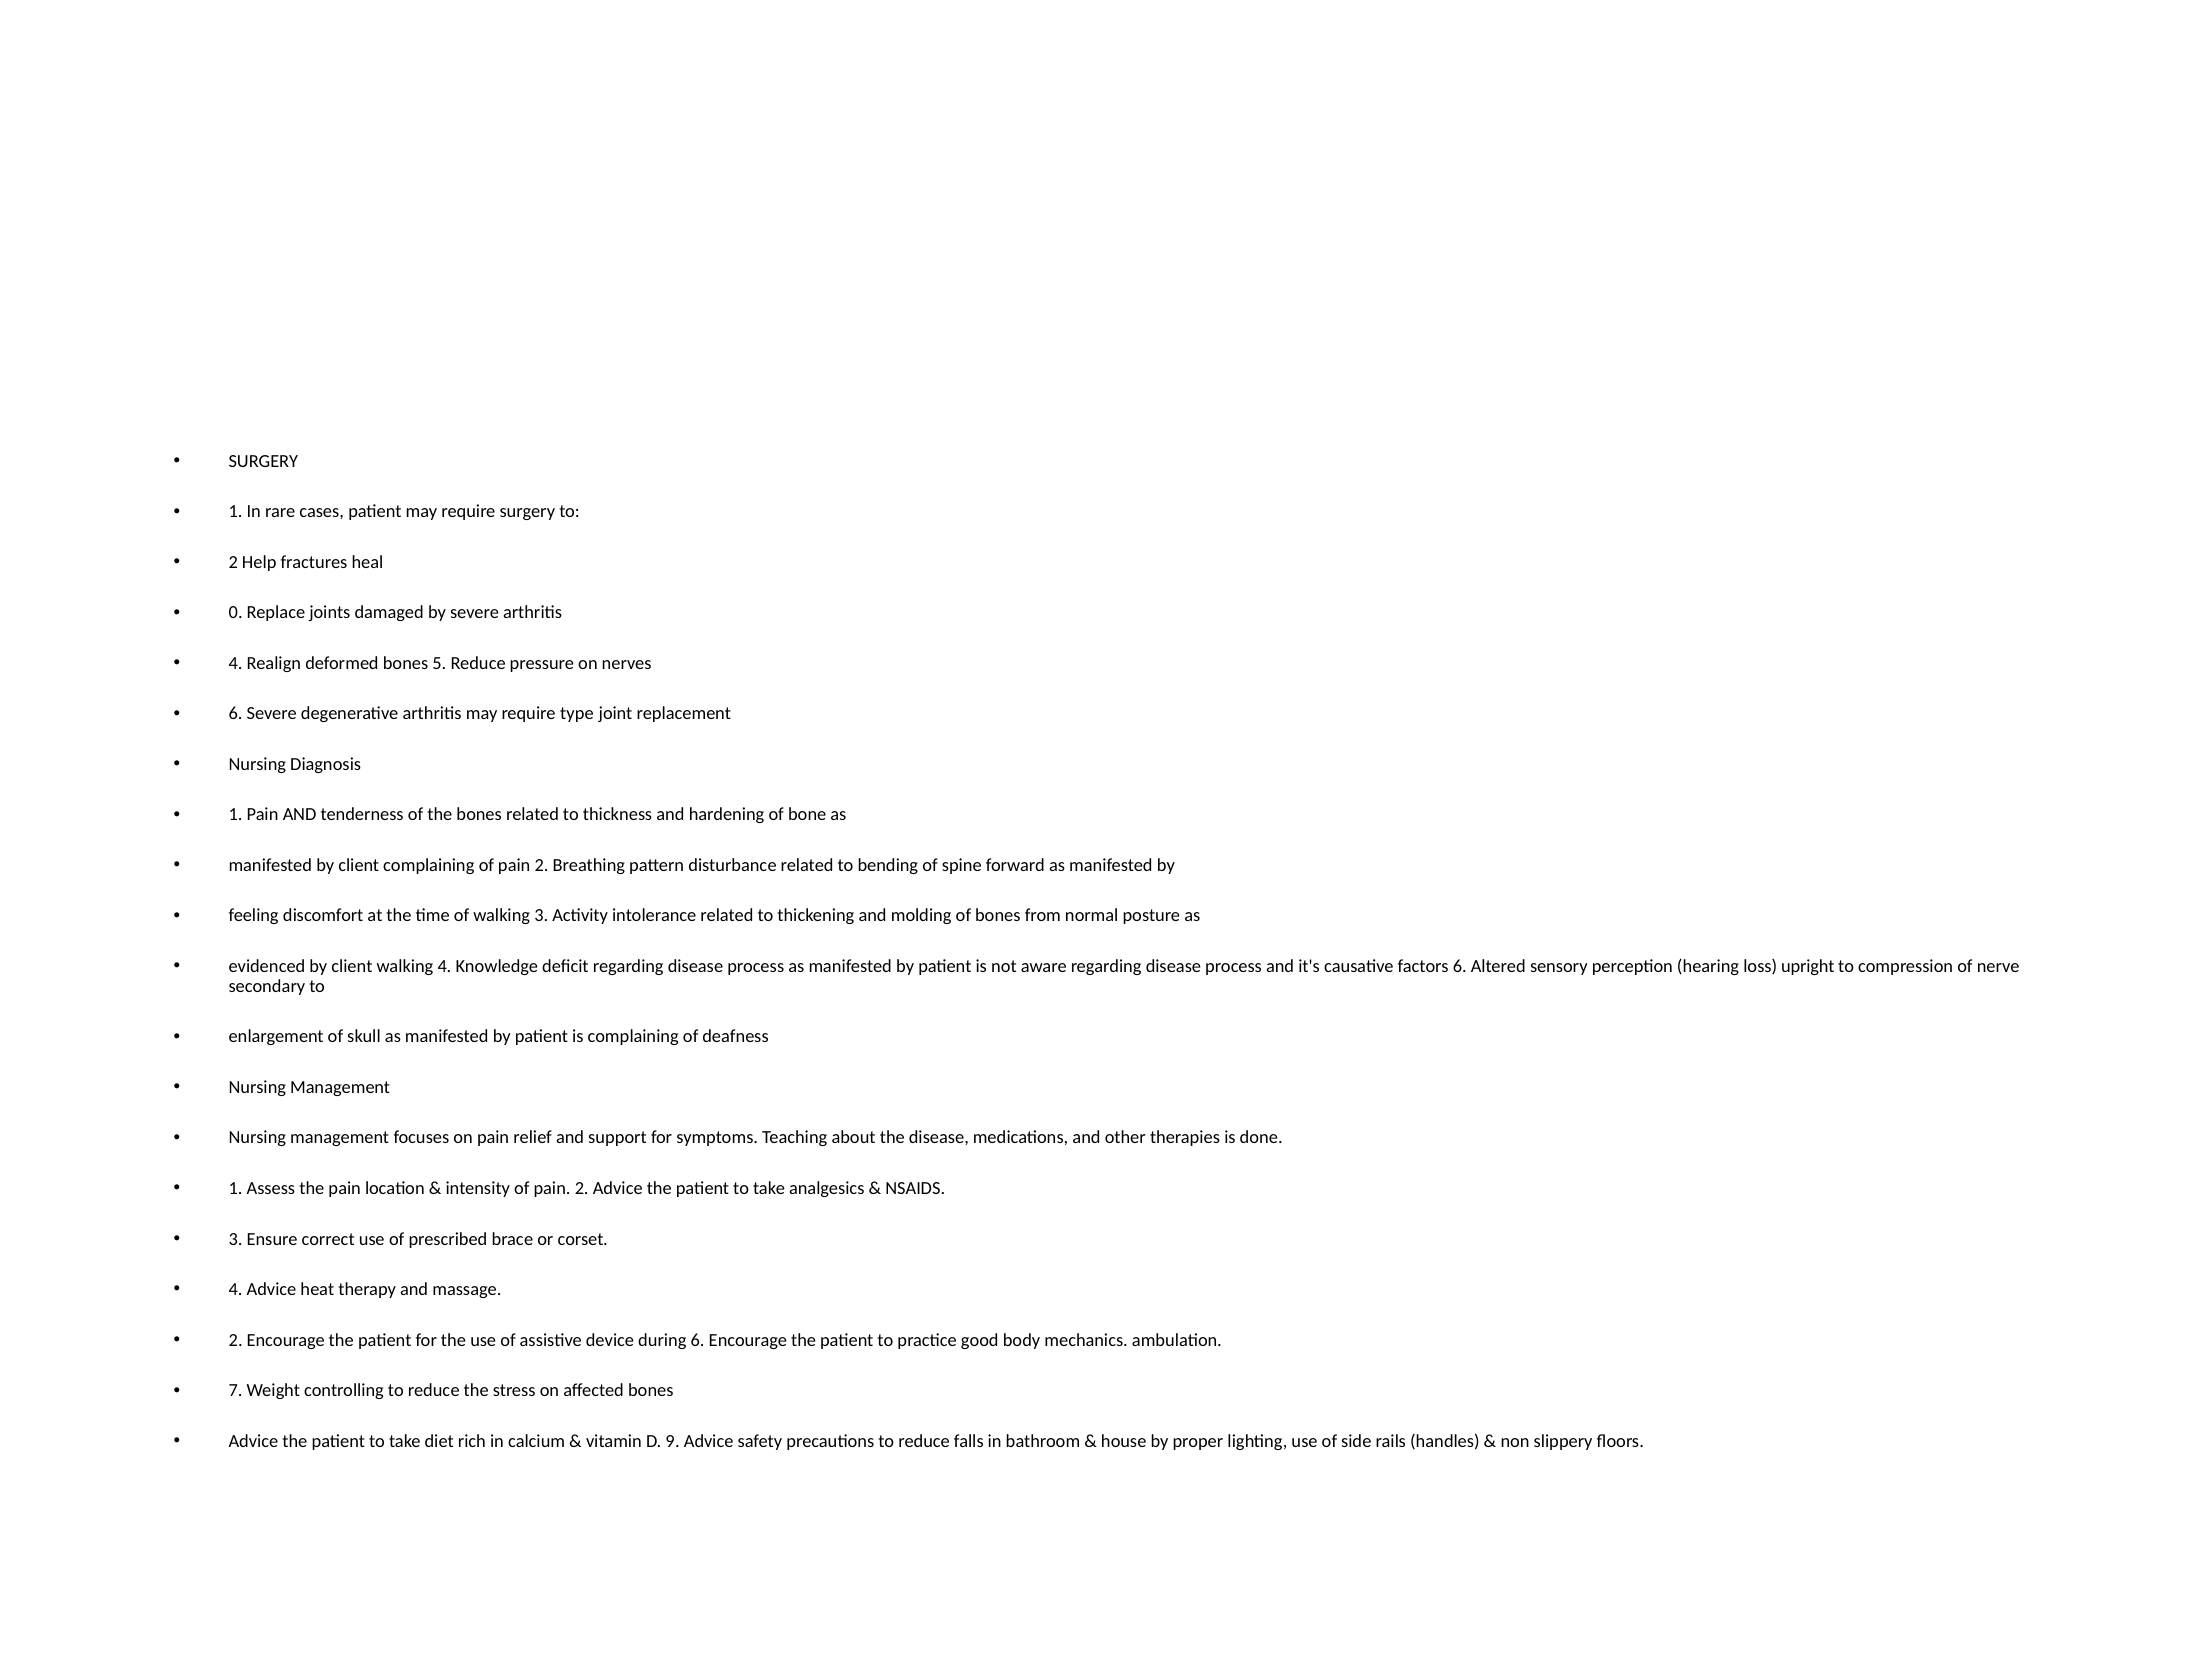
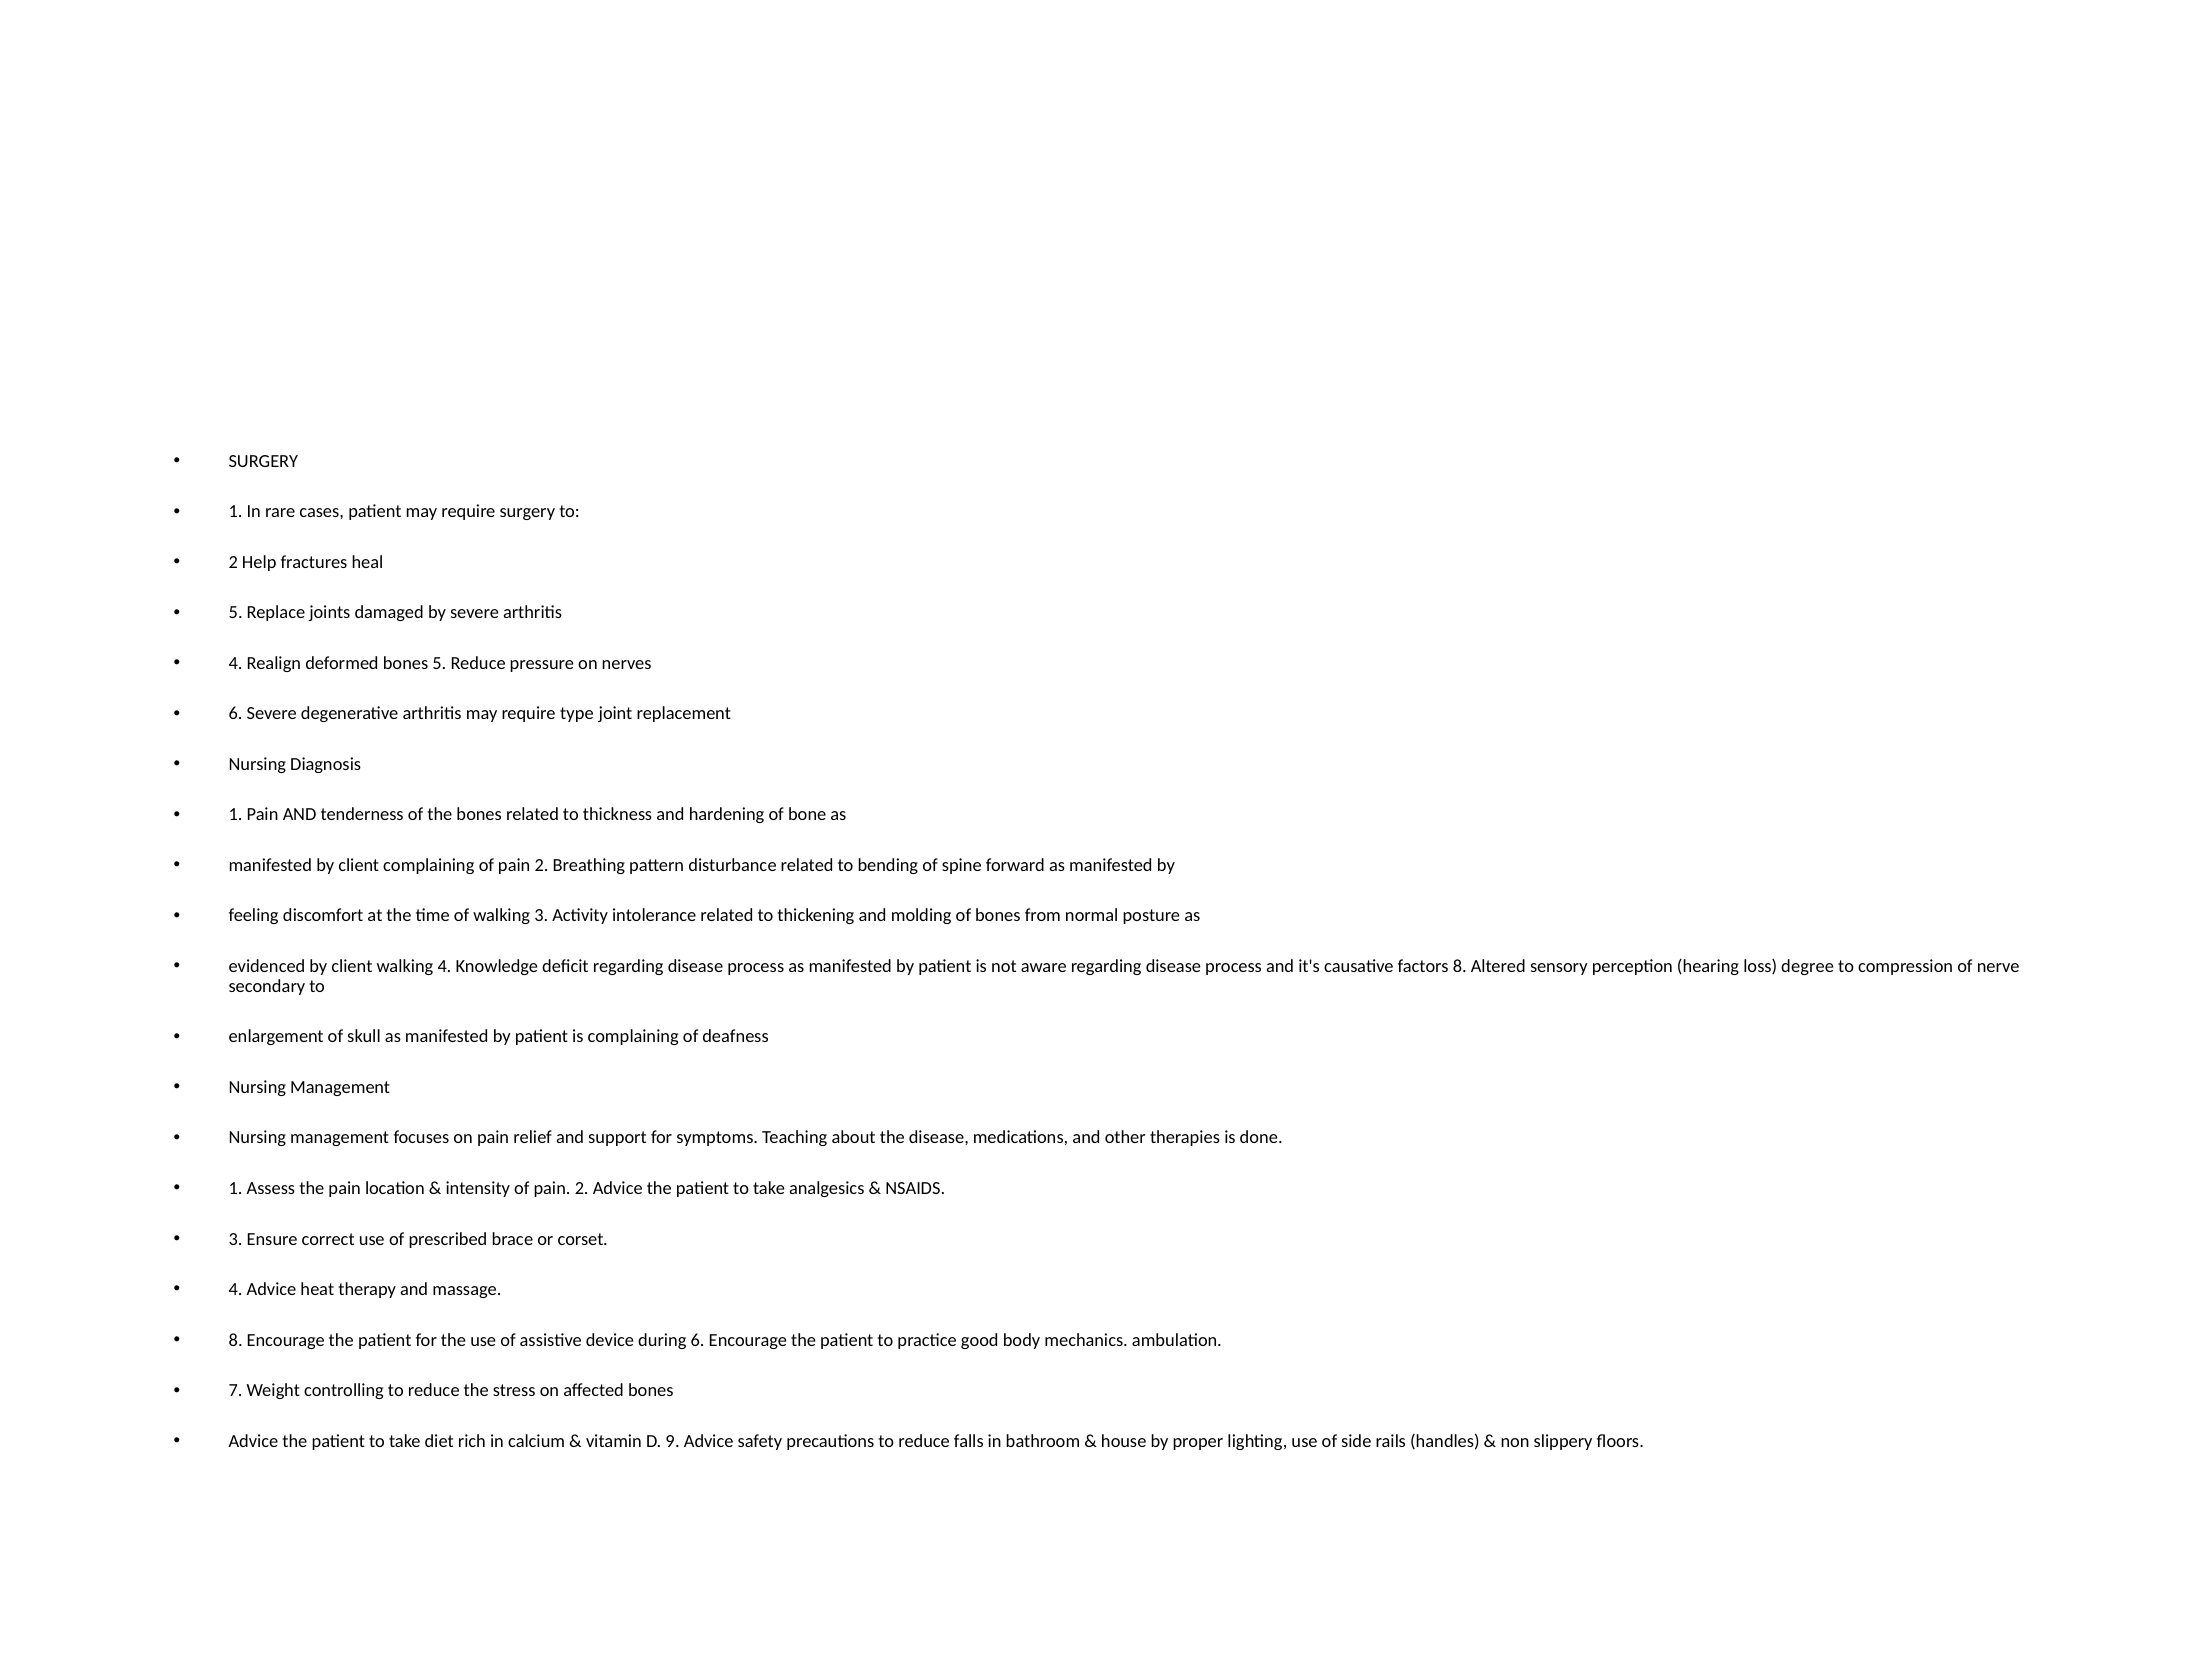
0: 0 -> 5 (236, 613)
factors 6: 6 -> 8 (1460, 966)
upright: upright -> degree (1808, 966)
2: 2 -> 8 (236, 1340)
